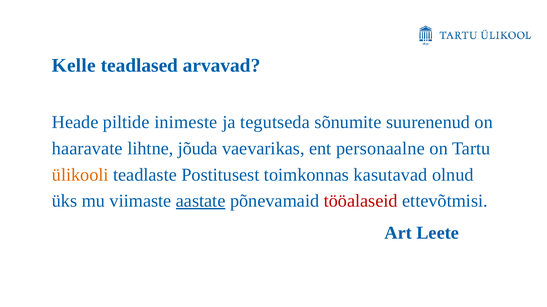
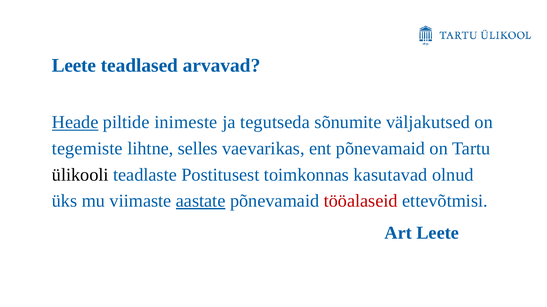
Kelle: Kelle -> Leete (74, 66)
Heade underline: none -> present (75, 123)
suurenenud: suurenenud -> väljakutsed (428, 123)
haaravate: haaravate -> tegemiste (87, 149)
jõuda: jõuda -> selles (198, 149)
ent personaalne: personaalne -> põnevamaid (380, 149)
ülikooli colour: orange -> black (80, 175)
